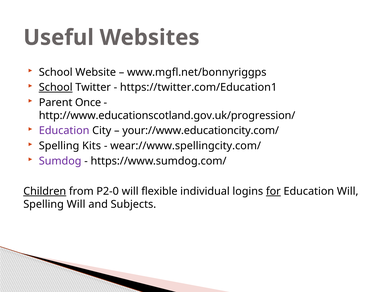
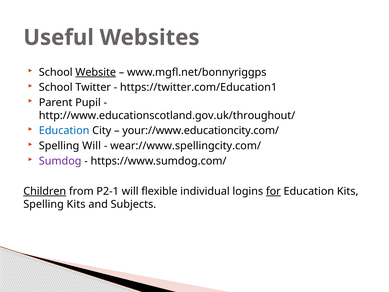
Website underline: none -> present (96, 72)
School underline: present -> none (56, 87)
Once: Once -> Pupil (88, 102)
http://www.educationscotland.gov.uk/progression/: http://www.educationscotland.gov.uk/progression/ -> http://www.educationscotland.gov.uk/throughout/ (167, 115)
Education colour: purple -> blue (64, 131)
Spelling Kits: Kits -> Will (92, 146)
P2-0: P2-0 -> P2-1 (108, 191)
Education Will: Will -> Kits (348, 191)
Spelling Will: Will -> Kits (76, 204)
